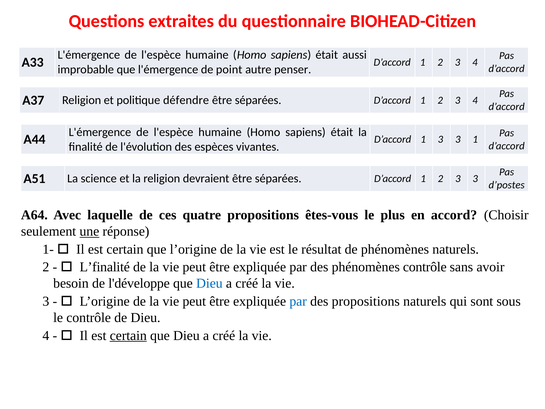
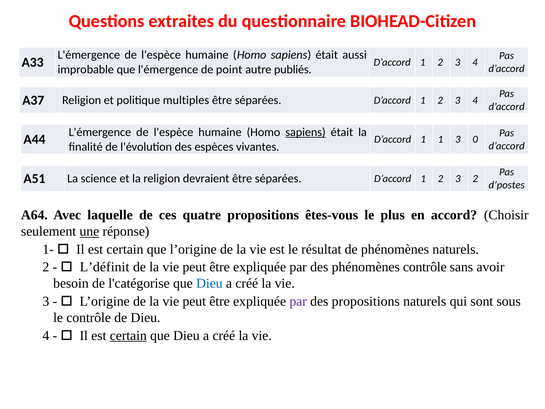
penser: penser -> publiés (293, 70)
défendre: défendre -> multiples (186, 100)
sapiens underline: none -> present (305, 132)
1 3: 3 -> 1 (440, 139)
3 1: 1 -> 0 (475, 139)
2 3 3: 3 -> 2 (475, 178)
L’finalité: L’finalité -> L’définit (105, 267)
l'développe: l'développe -> l'catégorise (139, 283)
par colour: blue -> purple (298, 301)
